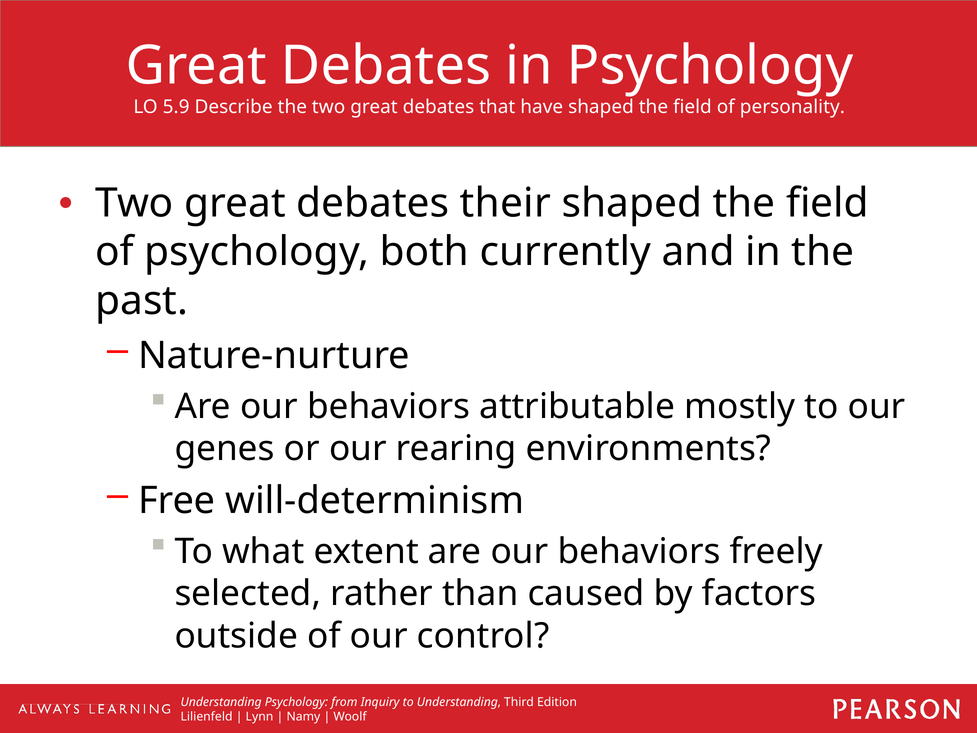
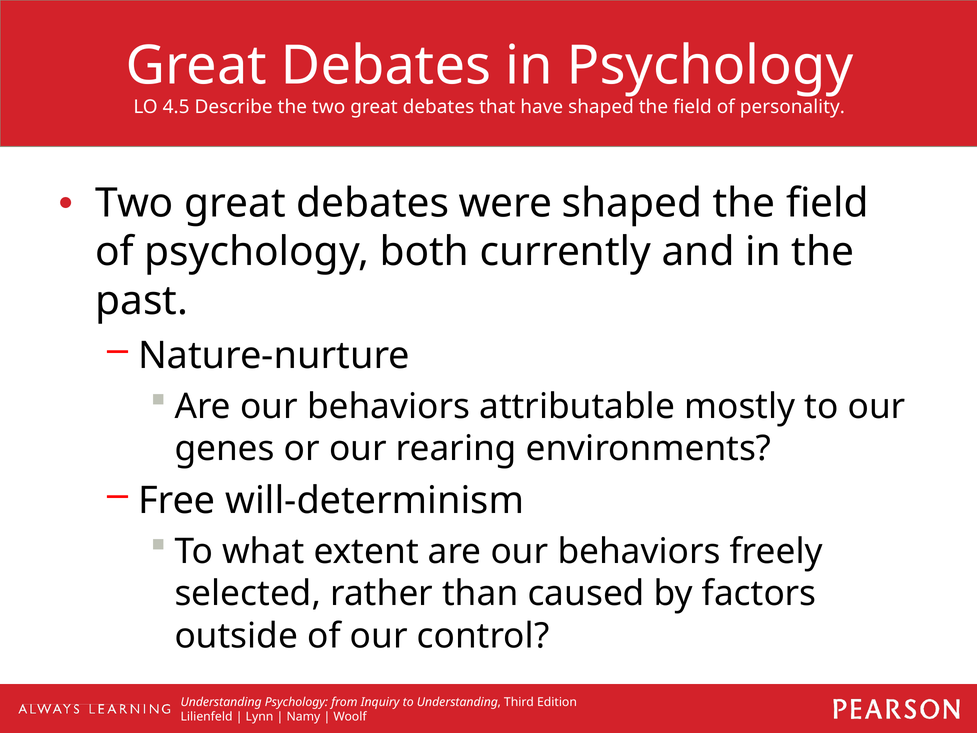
5.9: 5.9 -> 4.5 (176, 107)
their: their -> were (506, 203)
